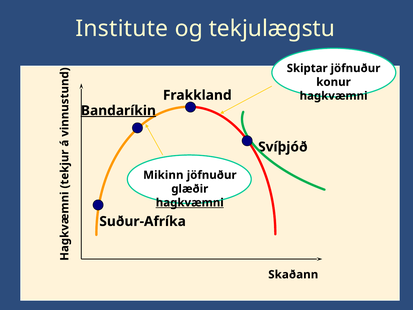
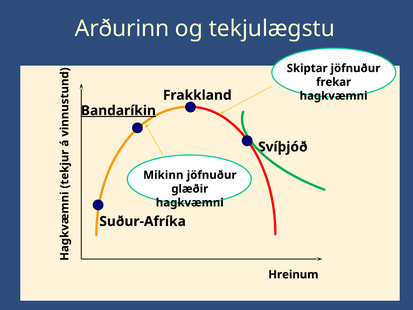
Institute: Institute -> Arðurinn (122, 28)
konur: konur -> frekar (334, 82)
hagkvæmni underline: present -> none (190, 202)
Skaðann: Skaðann -> Hreinum (293, 274)
